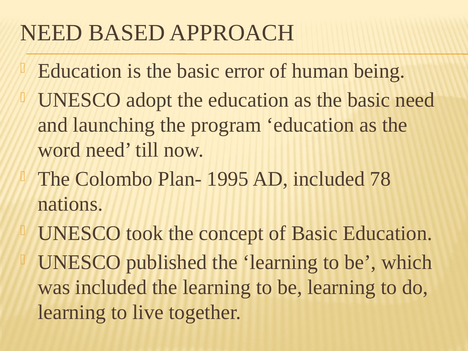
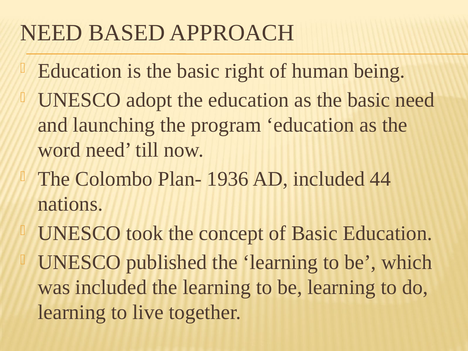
error: error -> right (244, 71)
1995: 1995 -> 1936 (228, 179)
78: 78 -> 44 (380, 179)
